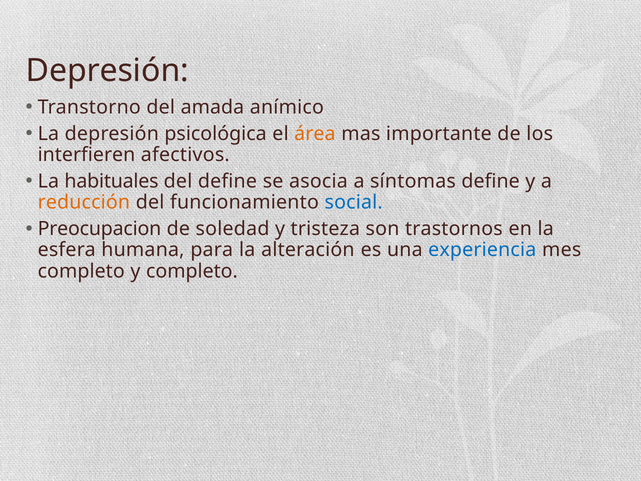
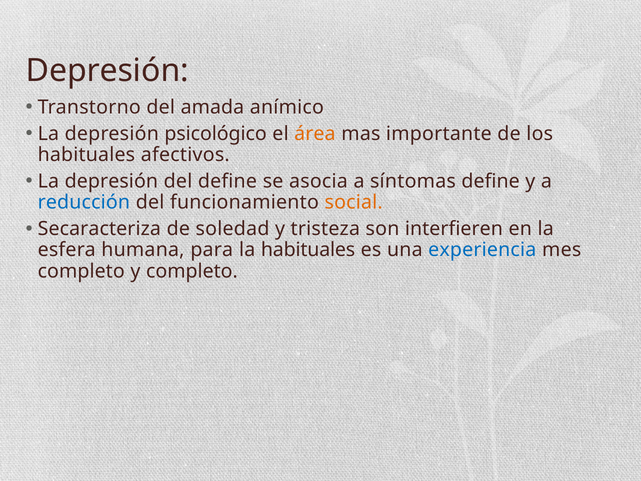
psicológica: psicológica -> psicológico (216, 133)
interfieren: interfieren -> habituales (86, 155)
habituales: habituales -> depresión (111, 181)
reducción colour: orange -> blue (84, 202)
social colour: blue -> orange (354, 202)
Preocupacion: Preocupacion -> Secaracteriza (99, 229)
trastornos: trastornos -> interfieren (454, 229)
la alteración: alteración -> habituales (308, 250)
